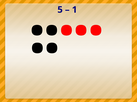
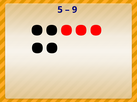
1: 1 -> 9 (75, 10)
